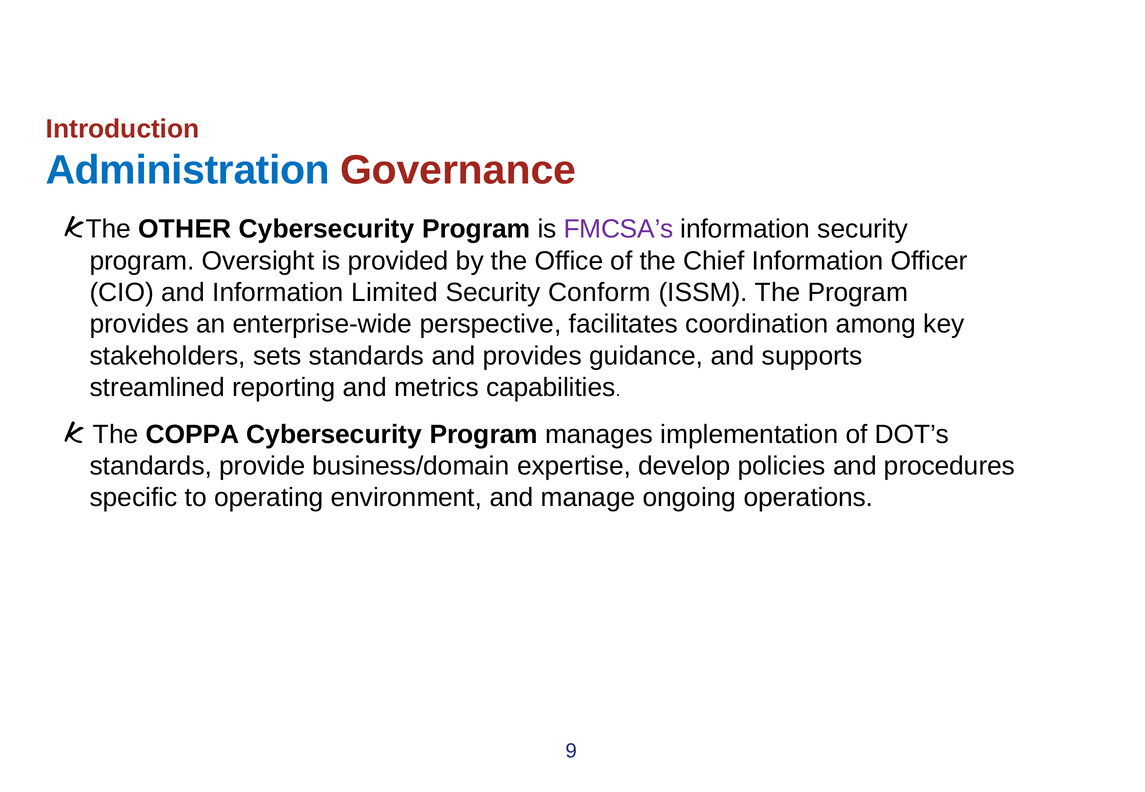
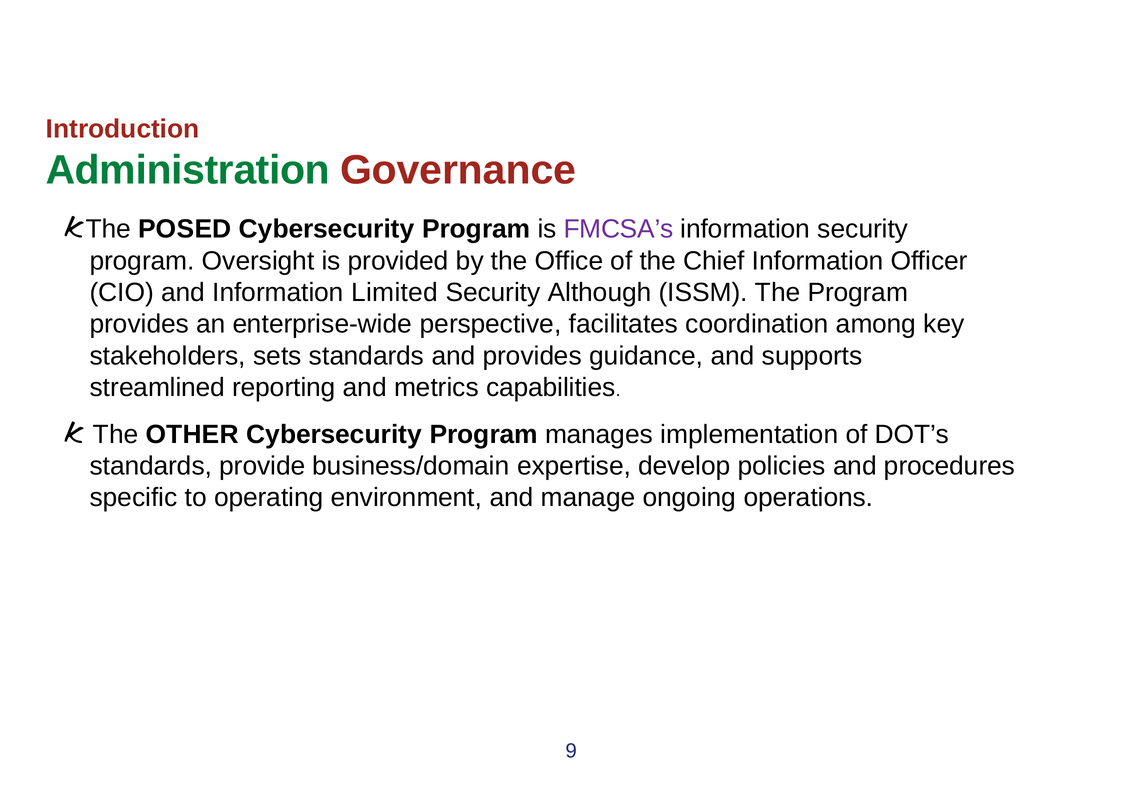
Administration colour: blue -> green (188, 170)
OTHER: OTHER -> POSED (185, 229)
Conform: Conform -> Although (600, 293)
COPPA: COPPA -> OTHER (192, 435)
